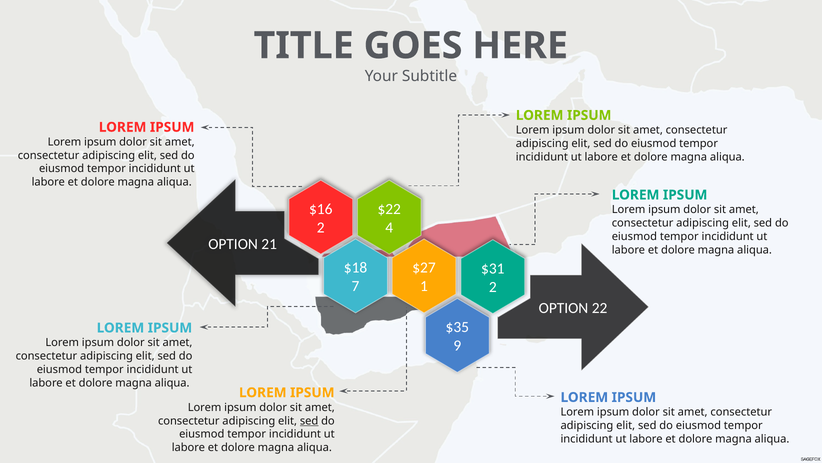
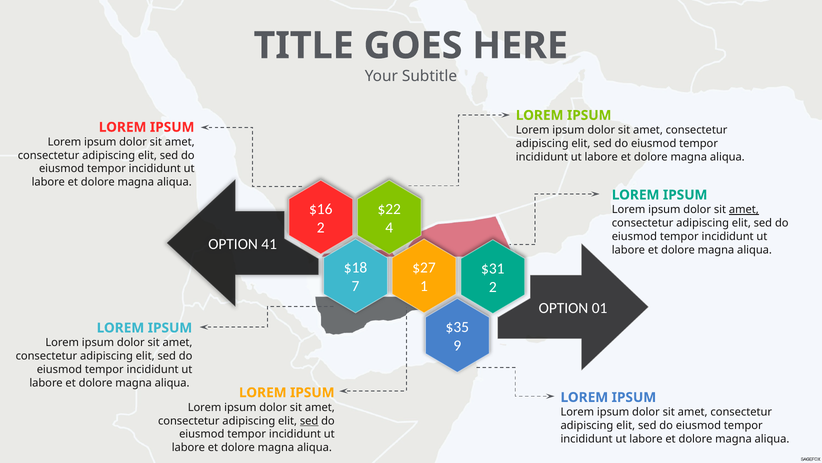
amet underline: none -> present (744, 209)
21: 21 -> 41 (269, 244)
22: 22 -> 01 (600, 308)
